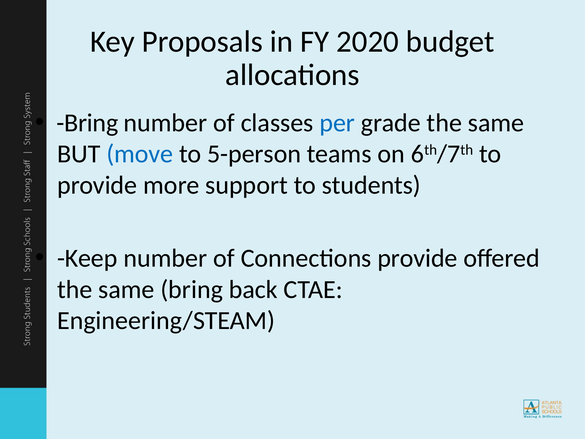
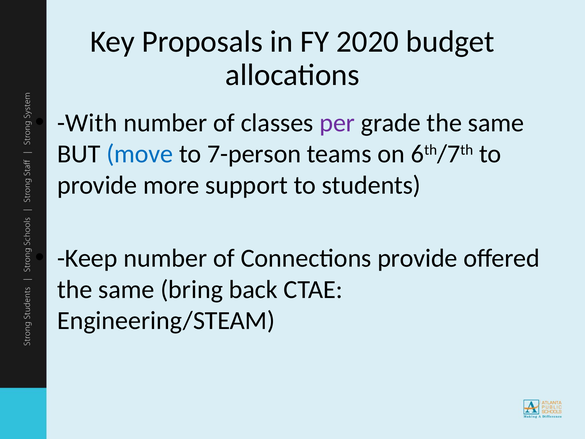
Bring: Bring -> With (87, 123)
per colour: blue -> purple (337, 123)
5-person: 5-person -> 7-person (254, 154)
